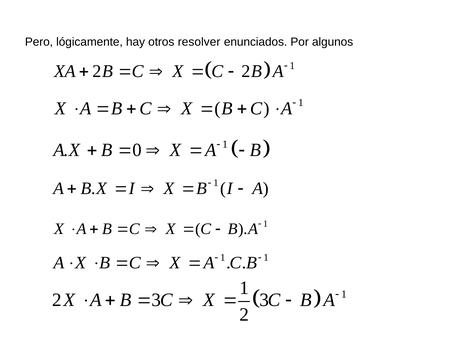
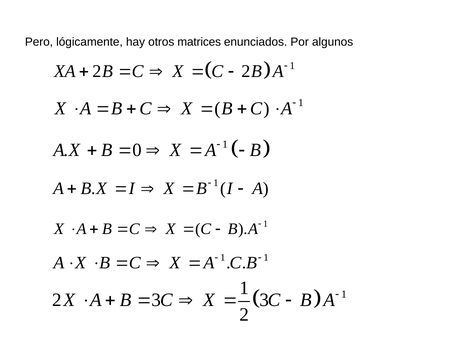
resolver: resolver -> matrices (199, 42)
